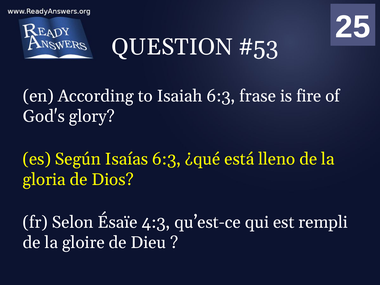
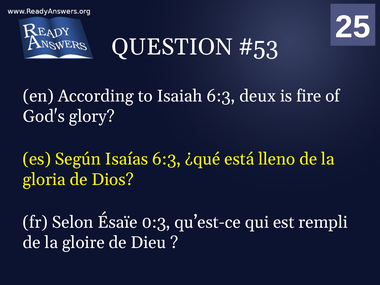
frase: frase -> deux (258, 96)
4:3: 4:3 -> 0:3 (156, 222)
